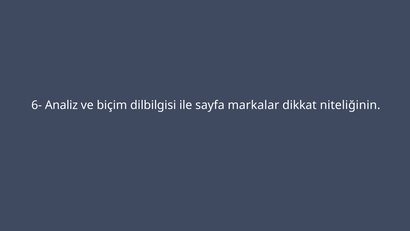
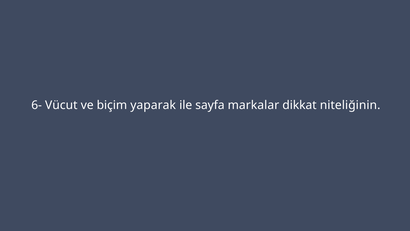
Analiz: Analiz -> Vücut (61, 105)
dilbilgisi: dilbilgisi -> yaparak (153, 105)
